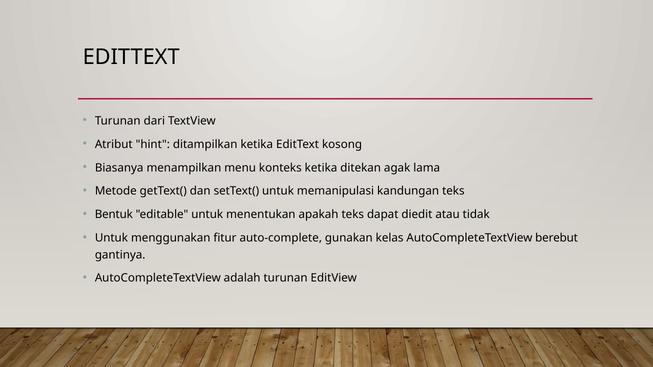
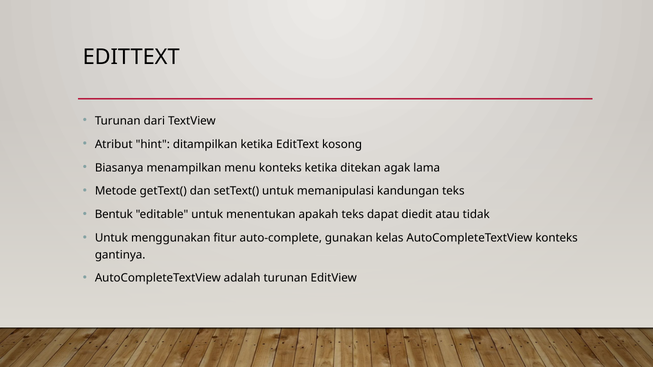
AutoCompleteTextView berebut: berebut -> konteks (557, 238)
